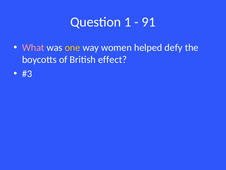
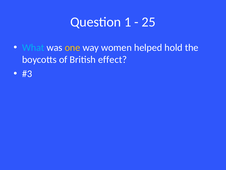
91: 91 -> 25 (149, 22)
What colour: pink -> light blue (33, 47)
defy: defy -> hold (174, 47)
